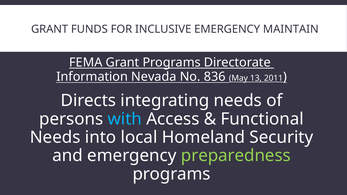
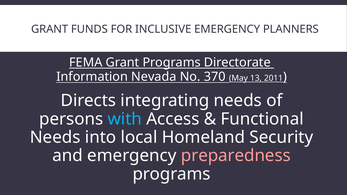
MAINTAIN: MAINTAIN -> PLANNERS (291, 29)
836: 836 -> 370 (215, 77)
preparedness colour: light green -> pink (236, 156)
